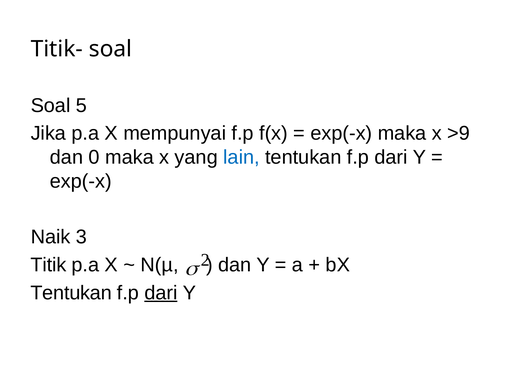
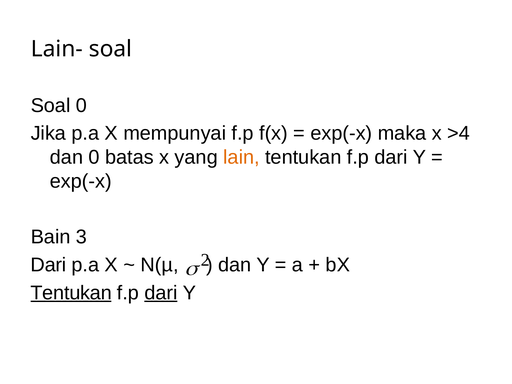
Titik-: Titik- -> Lain- (57, 49)
Soal 5: 5 -> 0 (82, 106)
>9: >9 -> >4 (459, 133)
0 maka: maka -> batas (129, 157)
lain colour: blue -> orange (241, 157)
Naik: Naik -> Bain (51, 237)
Titik: Titik -> Dari (48, 265)
Tentukan underline: none -> present (71, 293)
